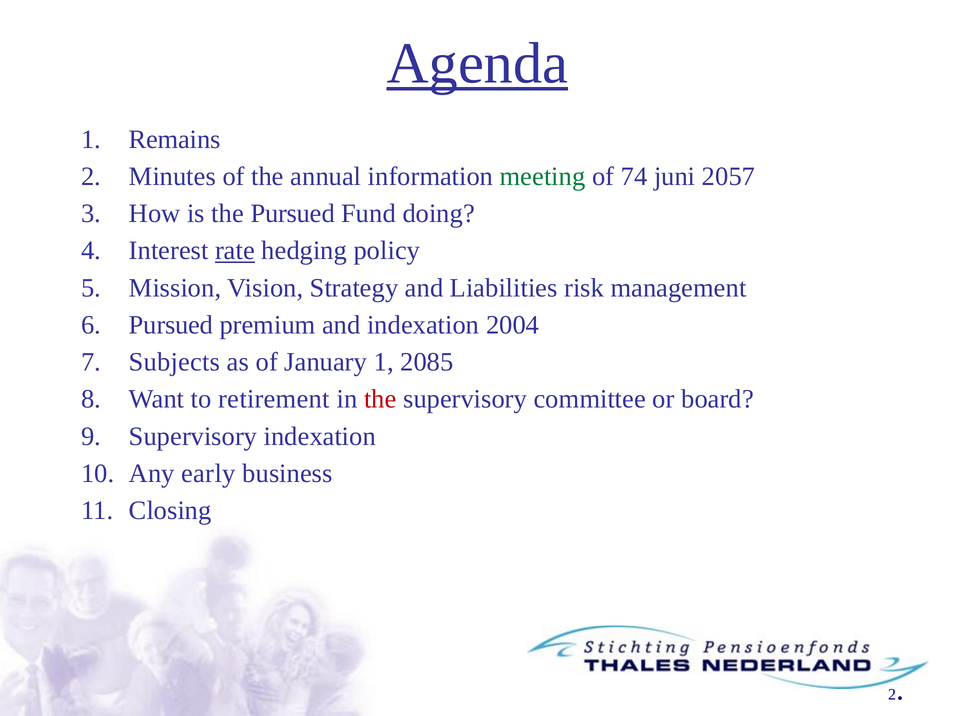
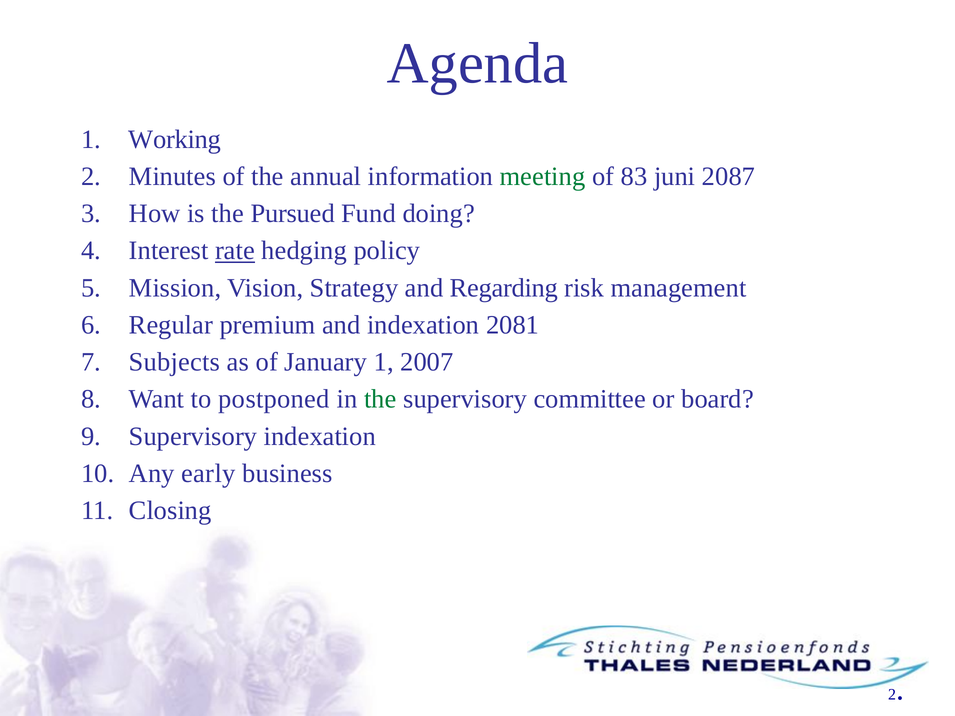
Agenda underline: present -> none (477, 64)
Remains: Remains -> Working (175, 139)
74: 74 -> 83 (634, 176)
2057: 2057 -> 2087 (729, 176)
Liabilities: Liabilities -> Regarding (504, 288)
Pursued: Pursued -> Regular (171, 325)
2004: 2004 -> 2081 (513, 325)
2085: 2085 -> 2007 (427, 362)
retirement: retirement -> postponed (274, 399)
the colour: red -> green (380, 399)
